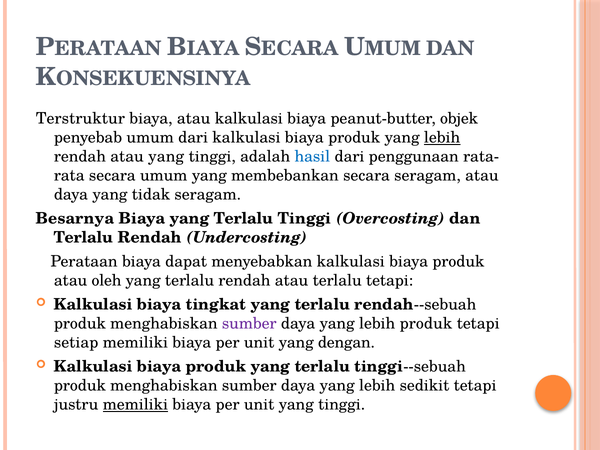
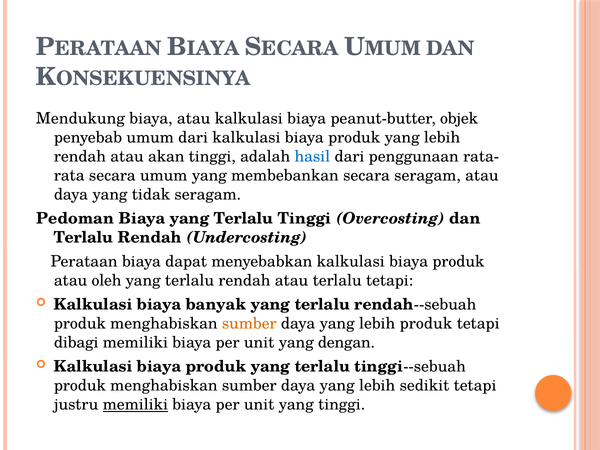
Terstruktur: Terstruktur -> Mendukung (80, 119)
lebih underline: present -> none (442, 138)
atau yang: yang -> akan (166, 157)
Besarnya: Besarnya -> Pedoman (75, 219)
tingkat: tingkat -> banyak (216, 305)
sumber colour: purple -> orange (249, 324)
setiap: setiap -> dibagi (76, 342)
